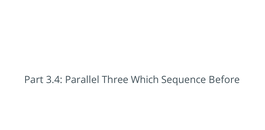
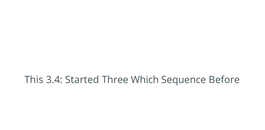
Part: Part -> This (34, 80)
Parallel: Parallel -> Started (82, 80)
